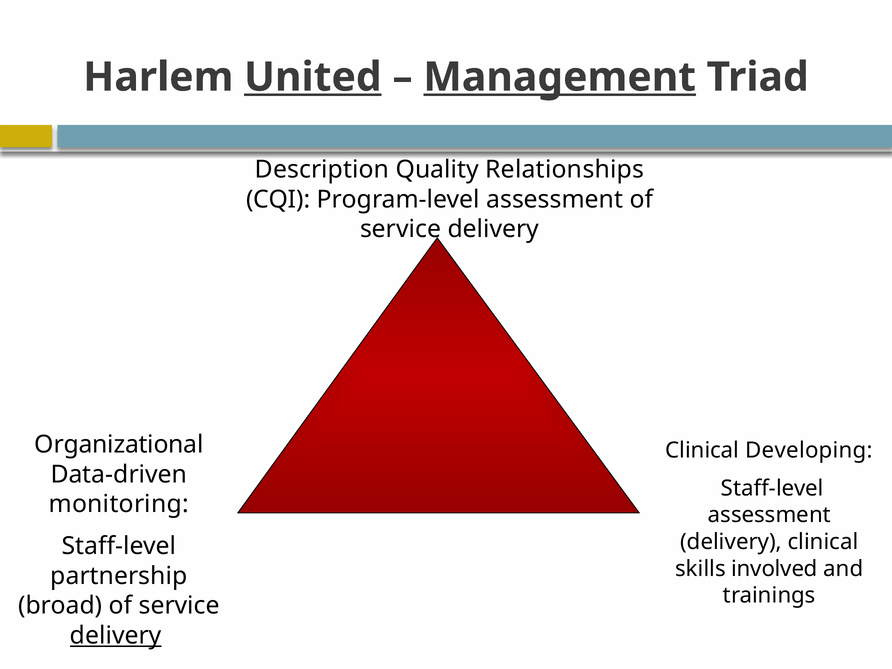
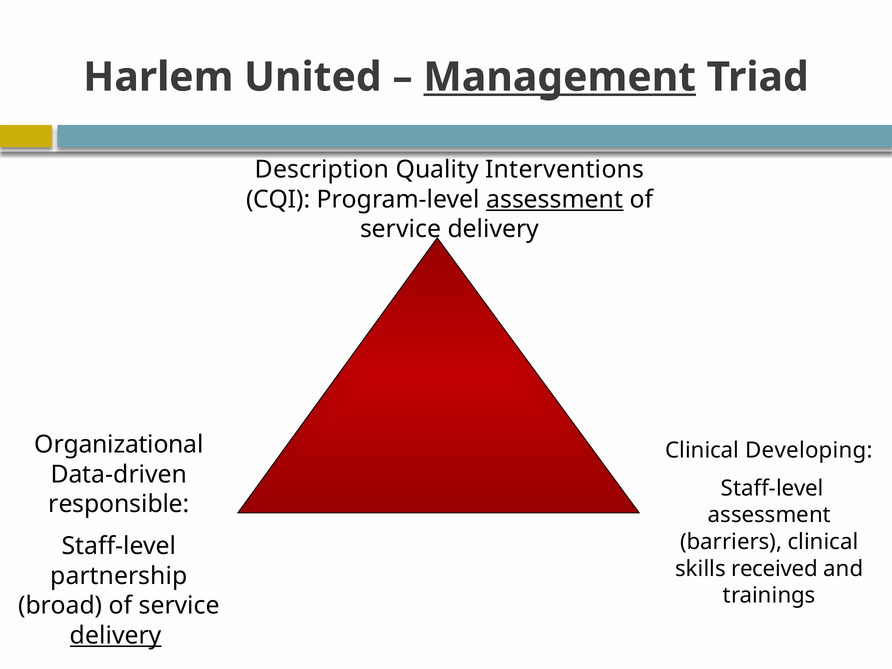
United underline: present -> none (313, 77)
Relationships: Relationships -> Interventions (565, 170)
assessment underline: none -> present (555, 199)
monitoring: monitoring -> responsible (119, 504)
delivery: delivery -> barriers (731, 542)
involved: involved -> received (774, 569)
